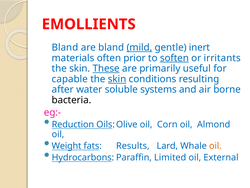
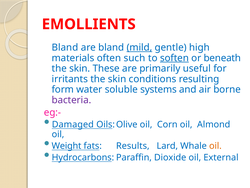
inert: inert -> high (199, 47)
prior: prior -> such (135, 58)
irritants: irritants -> beneath (222, 58)
These underline: present -> none (106, 68)
capable: capable -> irritants (70, 79)
skin underline: present -> none (117, 79)
after: after -> form (63, 89)
bacteria colour: black -> purple (72, 100)
Reduction: Reduction -> Damaged (73, 124)
Limited: Limited -> Dioxide (170, 157)
